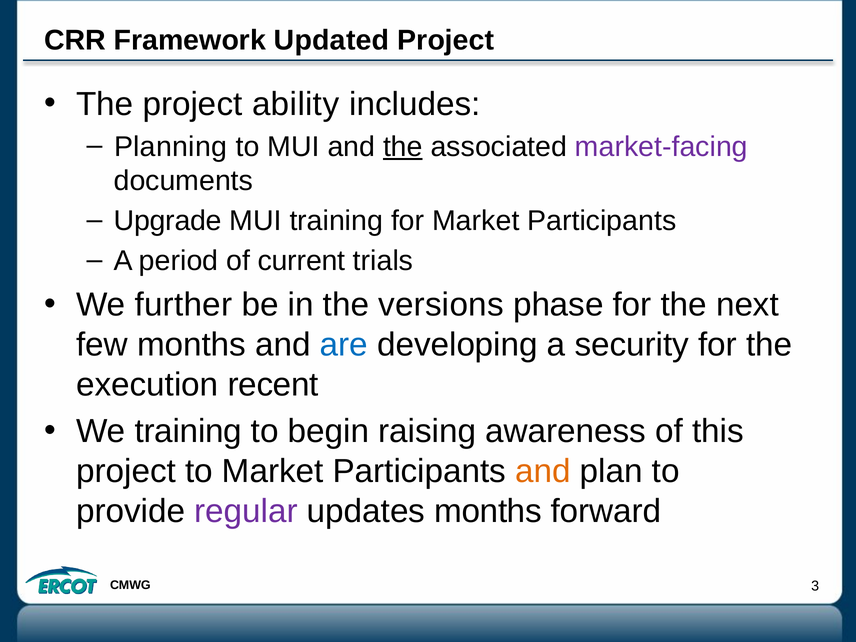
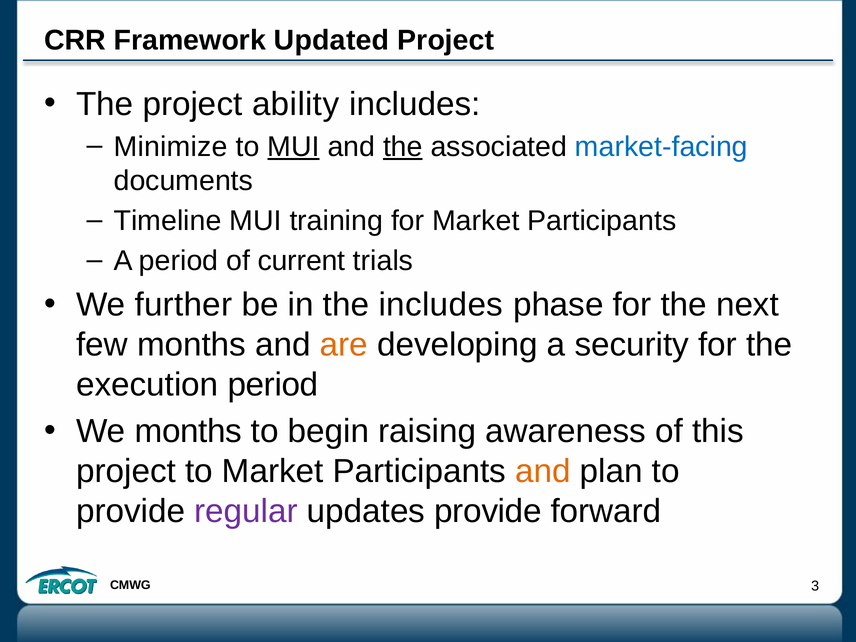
Planning: Planning -> Minimize (171, 147)
MUI underline: none -> present (294, 147)
market-facing colour: purple -> blue (661, 147)
Upgrade: Upgrade -> Timeline (168, 221)
the versions: versions -> includes (441, 305)
are colour: blue -> orange (344, 345)
execution recent: recent -> period (273, 385)
We training: training -> months (188, 431)
updates months: months -> provide (488, 511)
